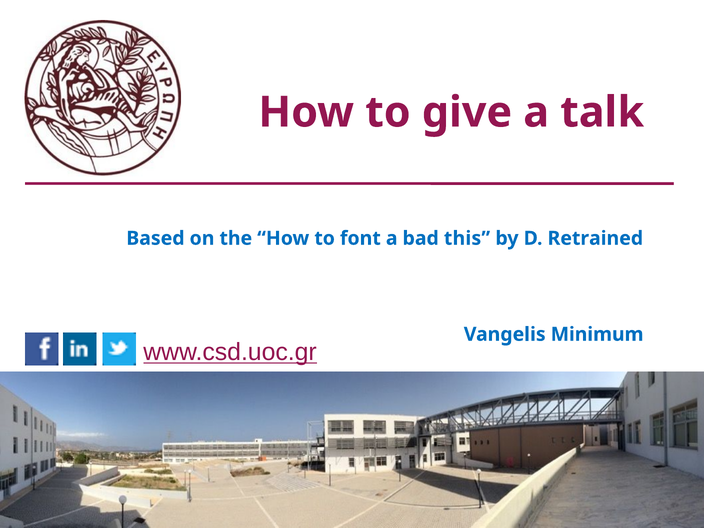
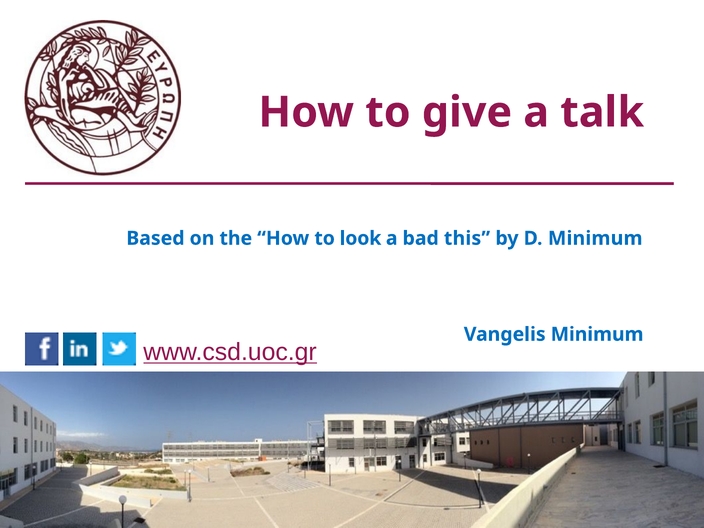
font: font -> look (360, 238)
D Retrained: Retrained -> Minimum (595, 238)
